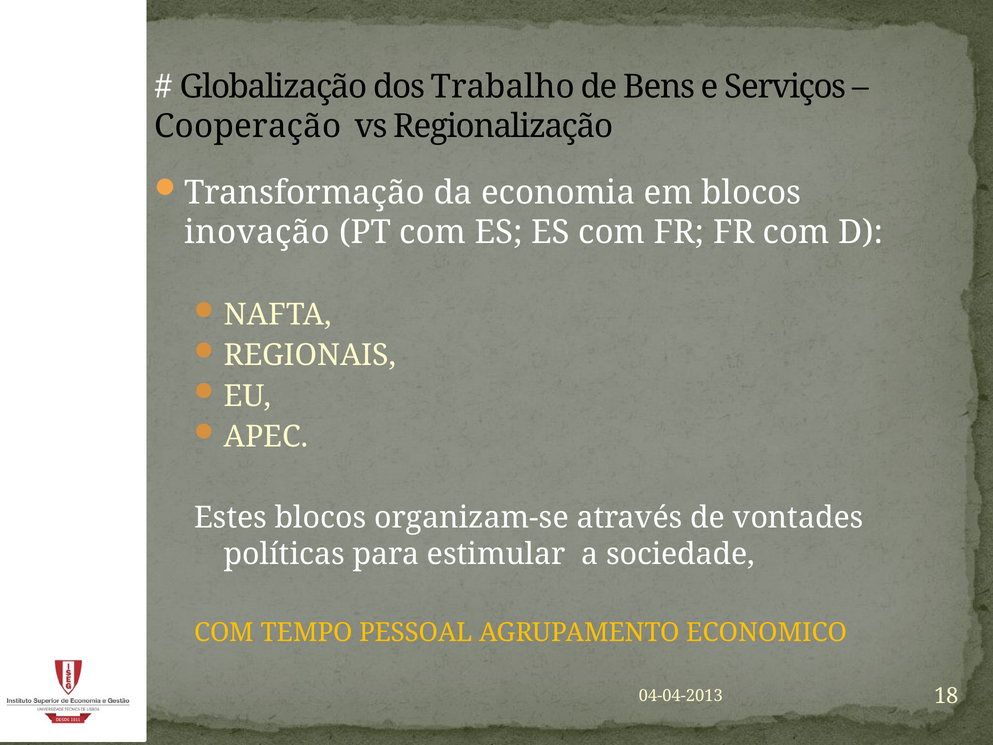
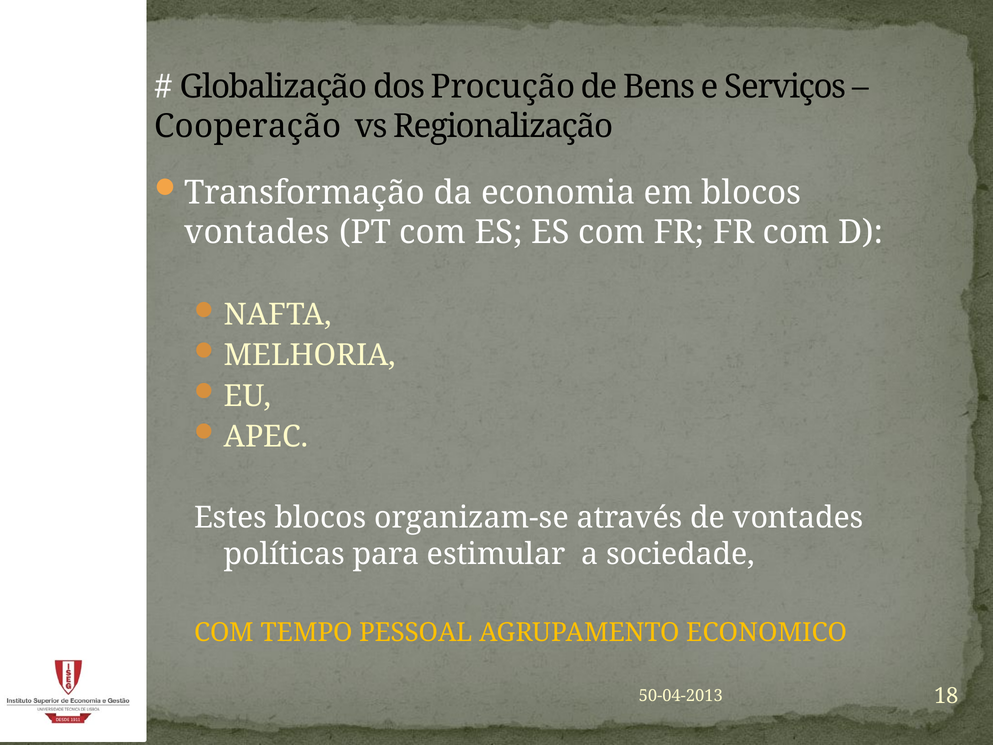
Trabalho: Trabalho -> Procução (503, 87)
inovação: inovação -> vontades (257, 232)
REGIONAIS: REGIONAIS -> MELHORIA (310, 355)
04-04-2013: 04-04-2013 -> 50-04-2013 (681, 696)
